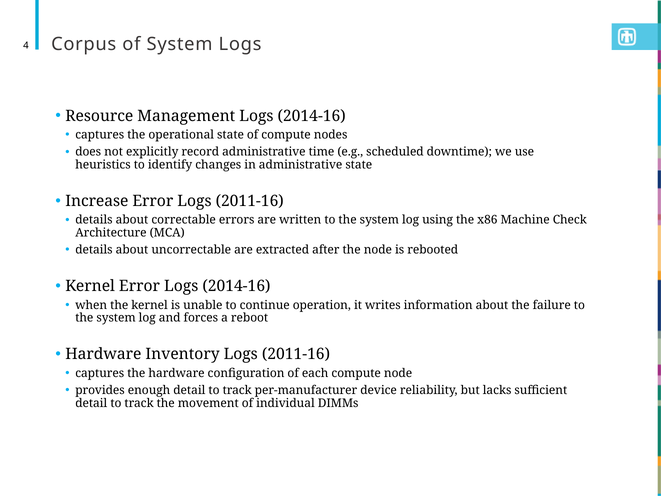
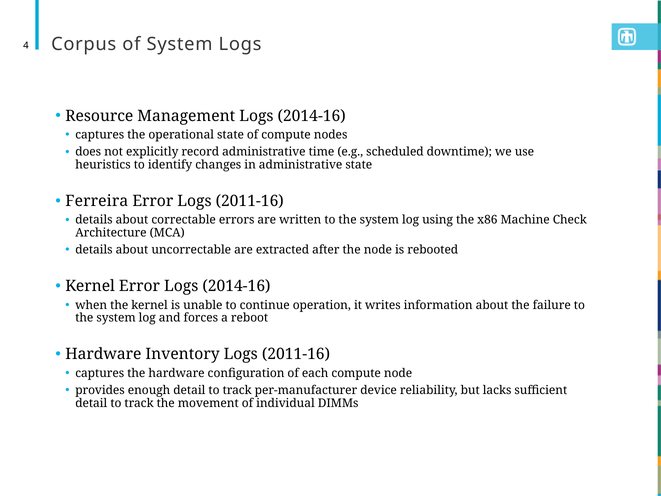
Increase: Increase -> Ferreira (97, 201)
